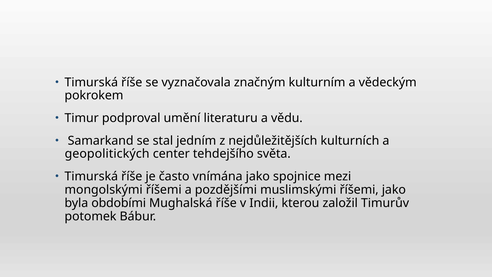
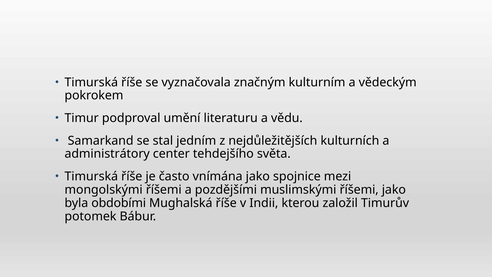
geopolitických: geopolitických -> administrátory (107, 154)
